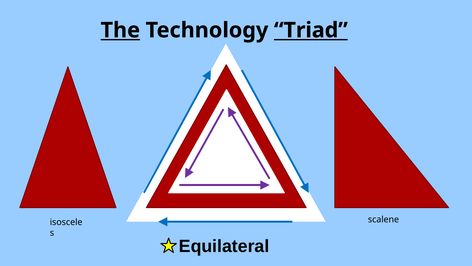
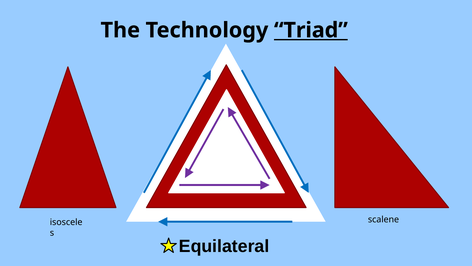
The underline: present -> none (120, 30)
